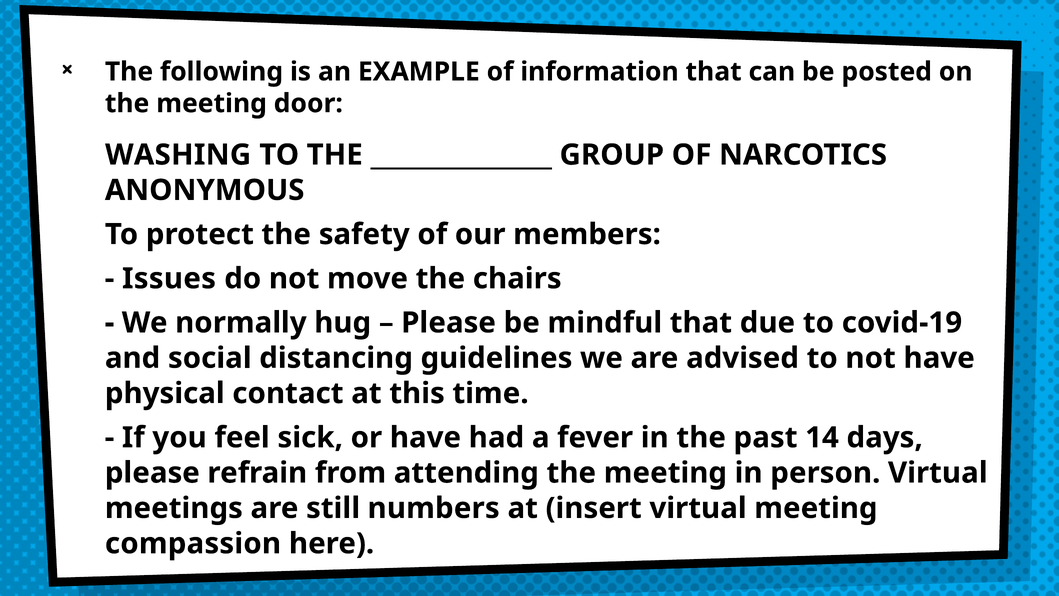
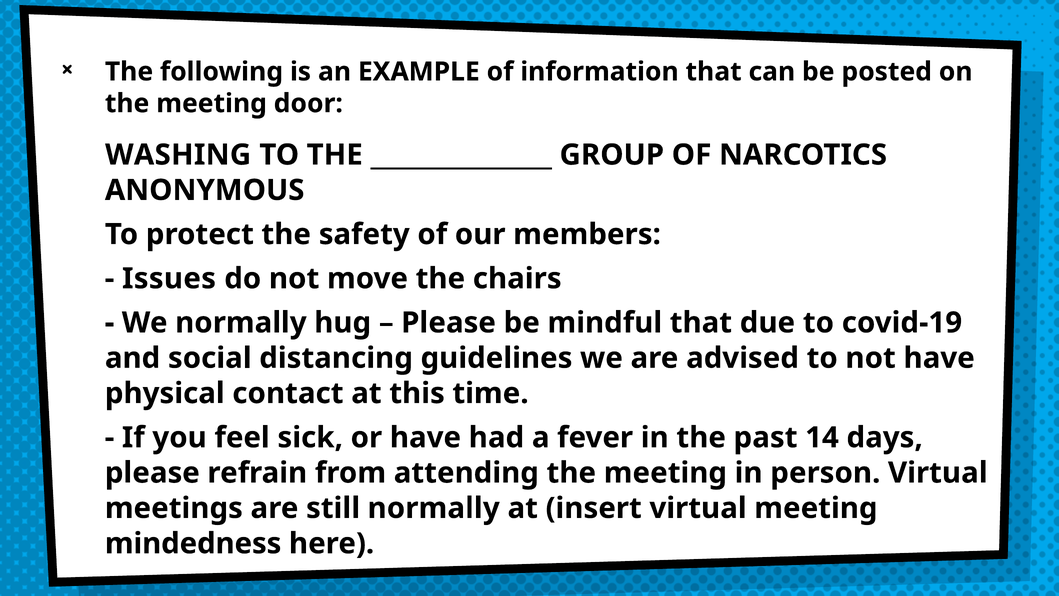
still numbers: numbers -> normally (434, 508)
compassion: compassion -> mindedness (193, 543)
